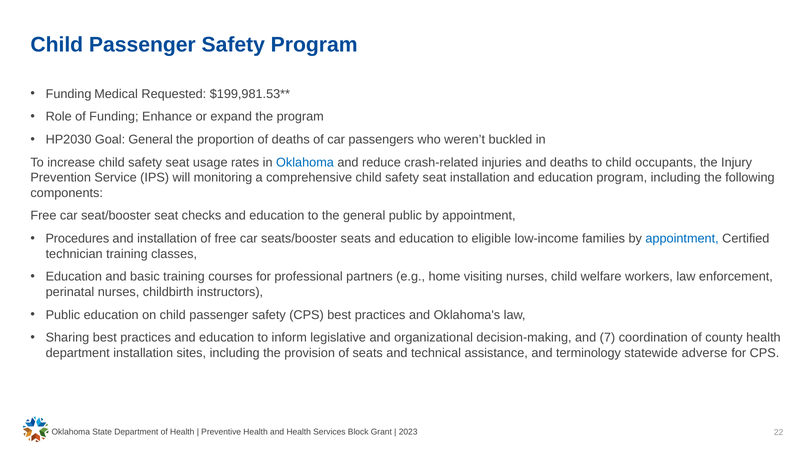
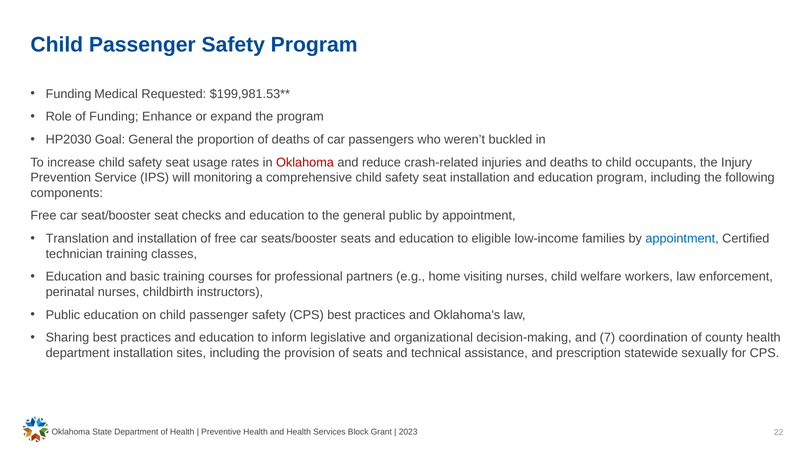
Oklahoma colour: blue -> red (305, 162)
Procedures: Procedures -> Translation (77, 239)
terminology: terminology -> prescription (588, 353)
adverse: adverse -> sexually (705, 353)
